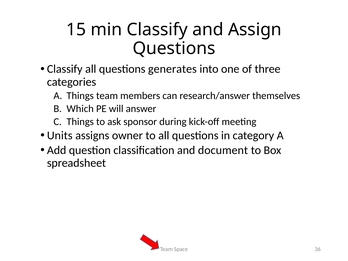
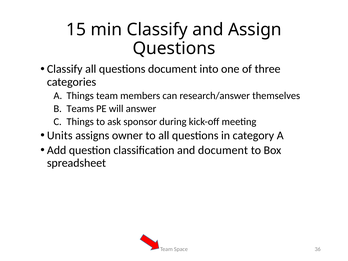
questions generates: generates -> document (172, 69)
Which: Which -> Teams (80, 109)
